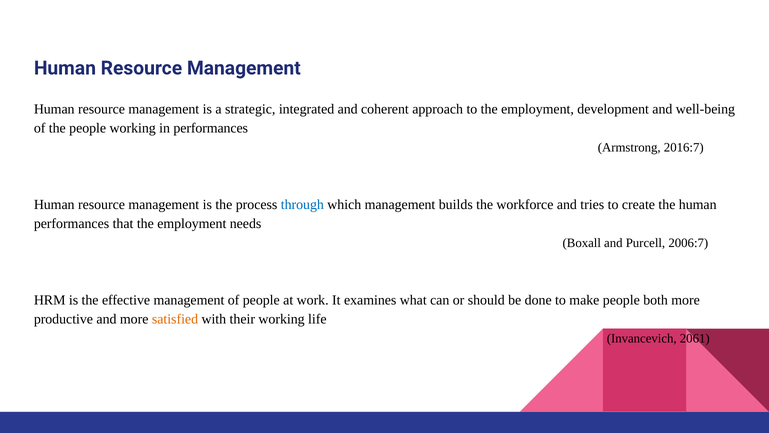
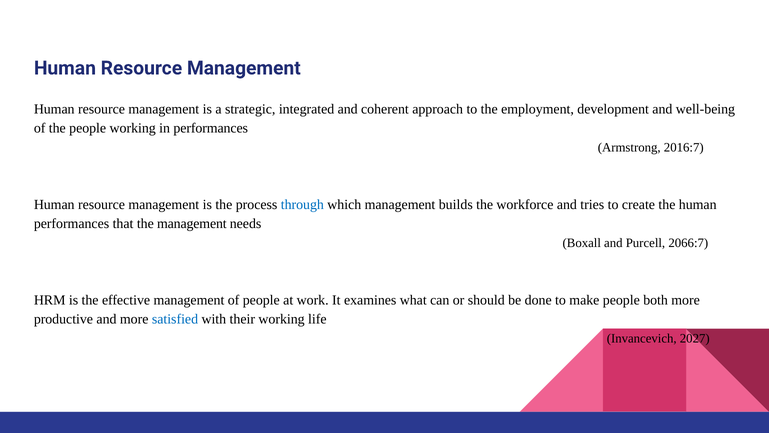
that the employment: employment -> management (192, 223)
2006:7: 2006:7 -> 2066:7 (688, 243)
satisfied colour: orange -> blue (175, 319)
2061: 2061 -> 2027 (695, 338)
